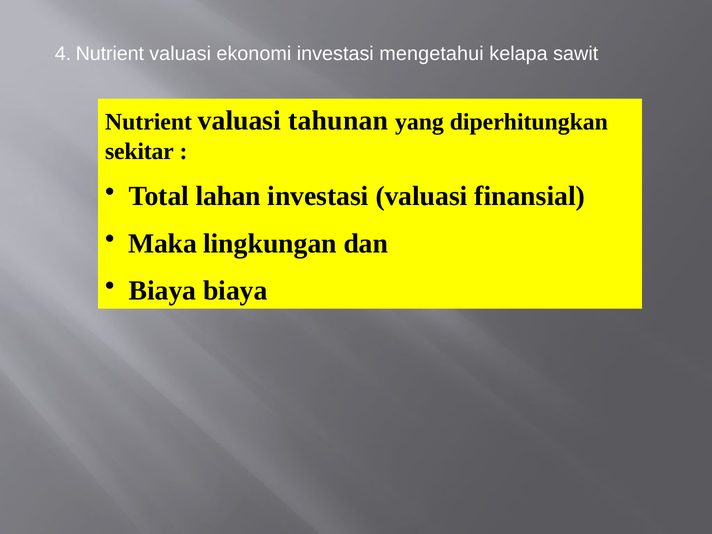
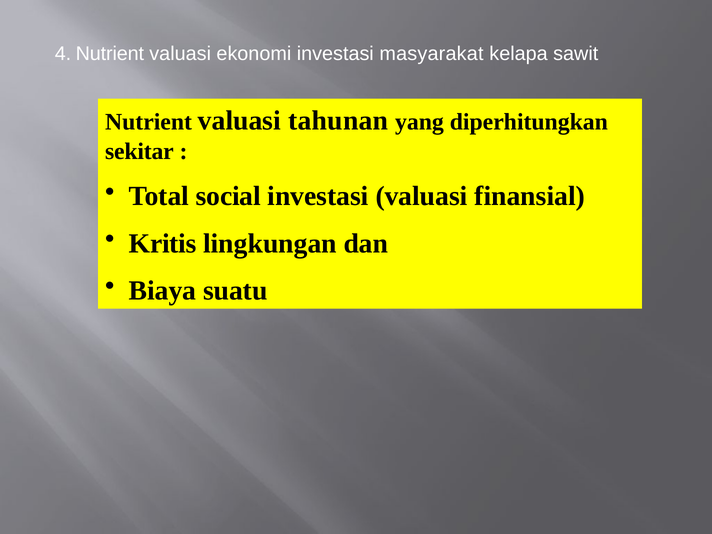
mengetahui: mengetahui -> masyarakat (431, 54)
lahan: lahan -> social (228, 196)
Maka: Maka -> Kritis (163, 243)
Biaya biaya: biaya -> suatu (235, 291)
